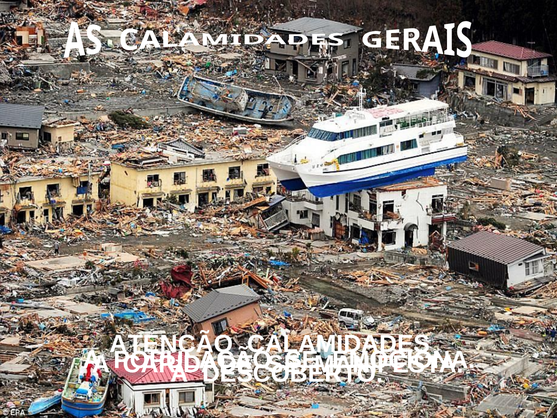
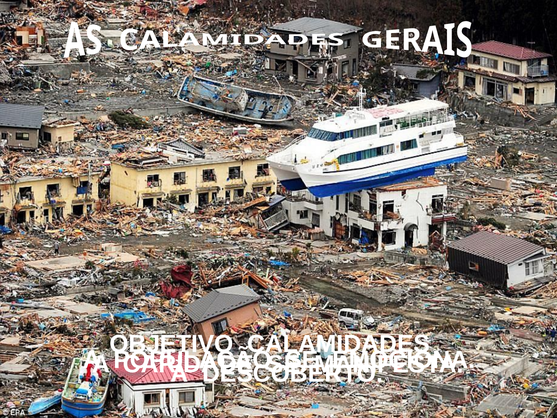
ATENÇÃO: ATENÇÃO -> OBJETIVO (172, 344)
